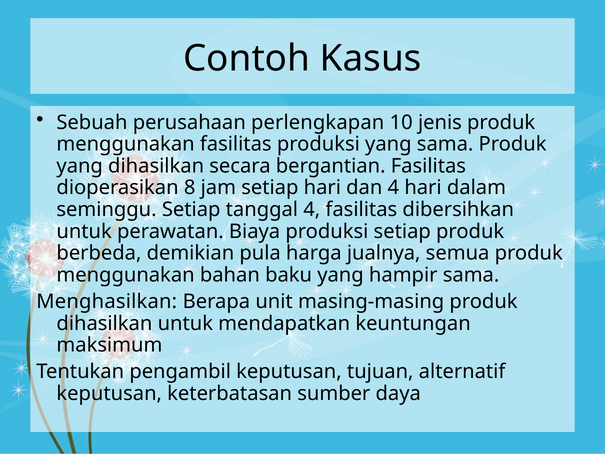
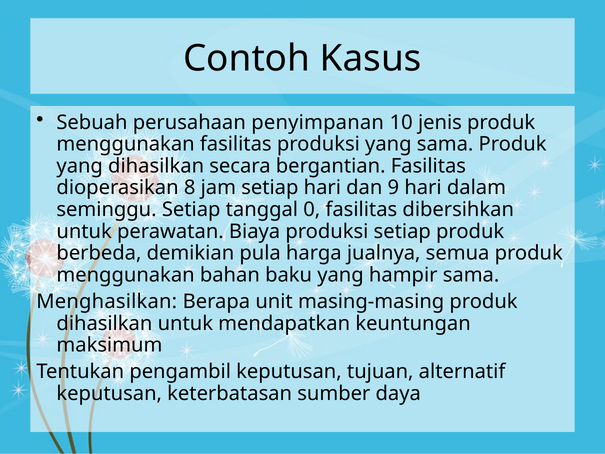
perlengkapan: perlengkapan -> penyimpanan (318, 122)
dan 4: 4 -> 9 (393, 188)
tanggal 4: 4 -> 0 (312, 209)
